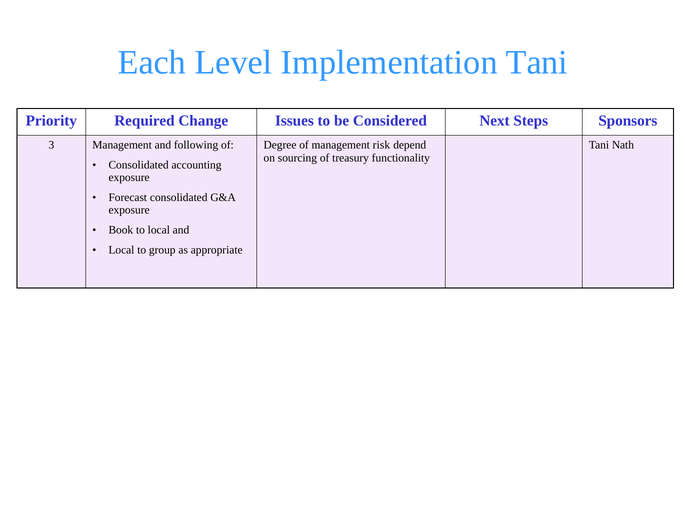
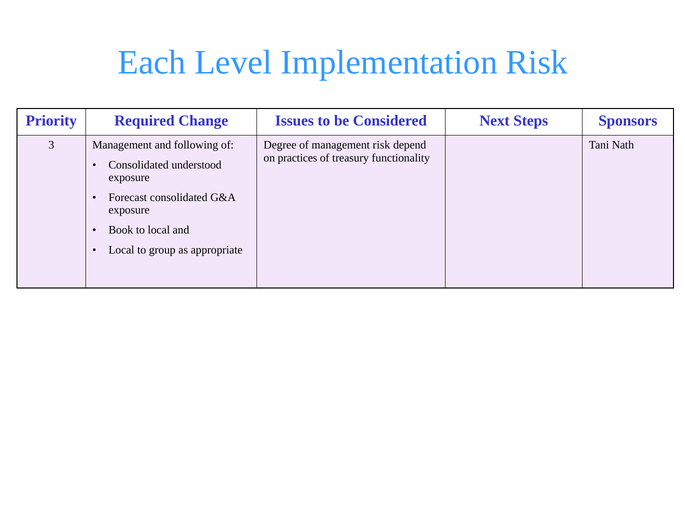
Implementation Tani: Tani -> Risk (537, 62)
sourcing: sourcing -> practices (297, 158)
accounting: accounting -> understood (197, 165)
